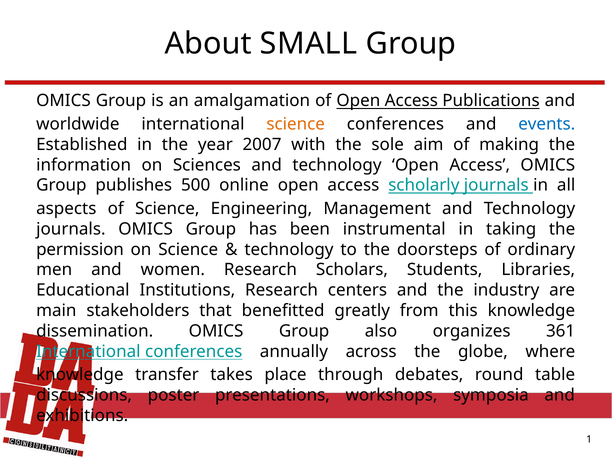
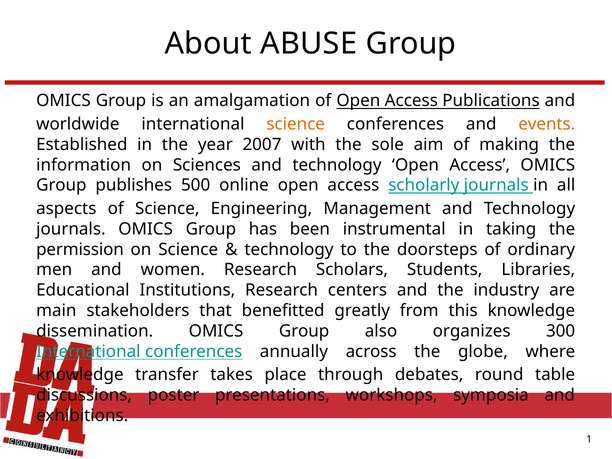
SMALL: SMALL -> ABUSE (309, 44)
events colour: blue -> orange (547, 124)
361: 361 -> 300 (561, 331)
